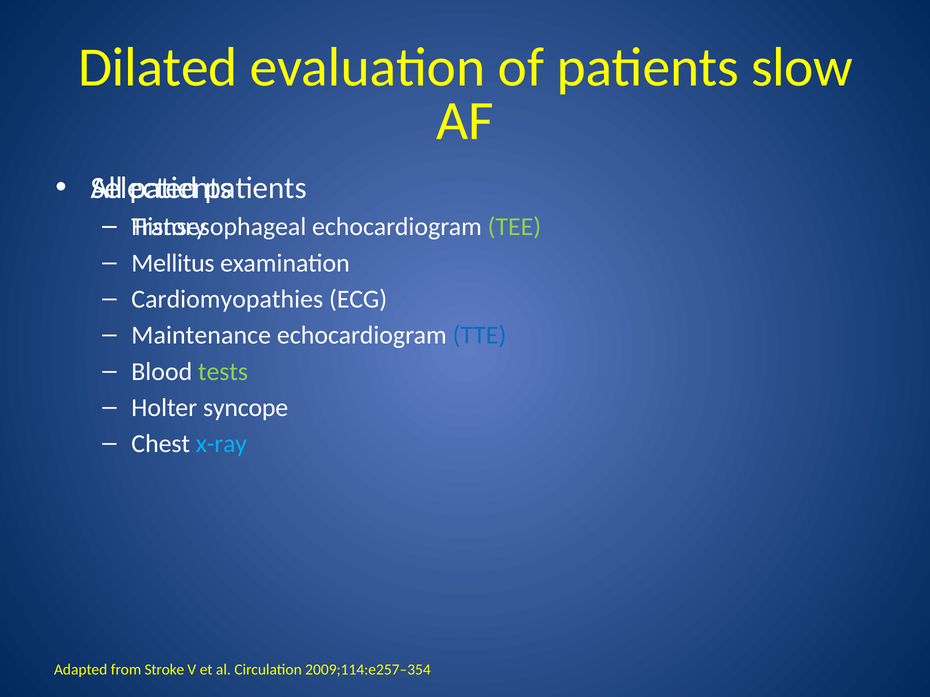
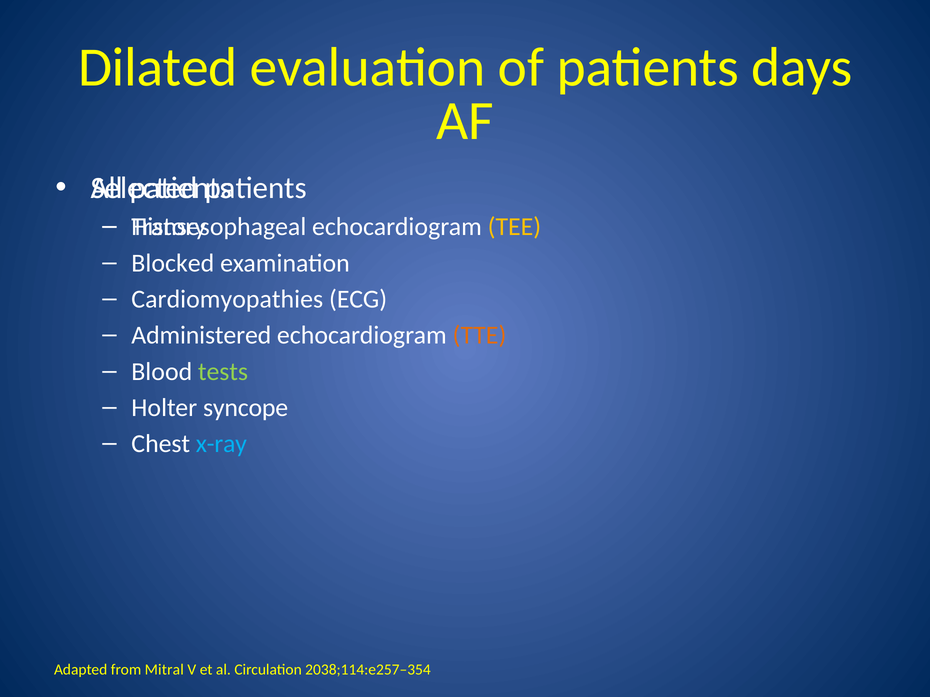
slow: slow -> days (802, 68)
TEE colour: light green -> yellow (514, 227)
Mellitus: Mellitus -> Blocked (173, 263)
Maintenance: Maintenance -> Administered (201, 336)
TTE colour: blue -> orange (479, 336)
Stroke: Stroke -> Mitral (164, 670)
2009;114:e257–354: 2009;114:e257–354 -> 2038;114:e257–354 (368, 670)
